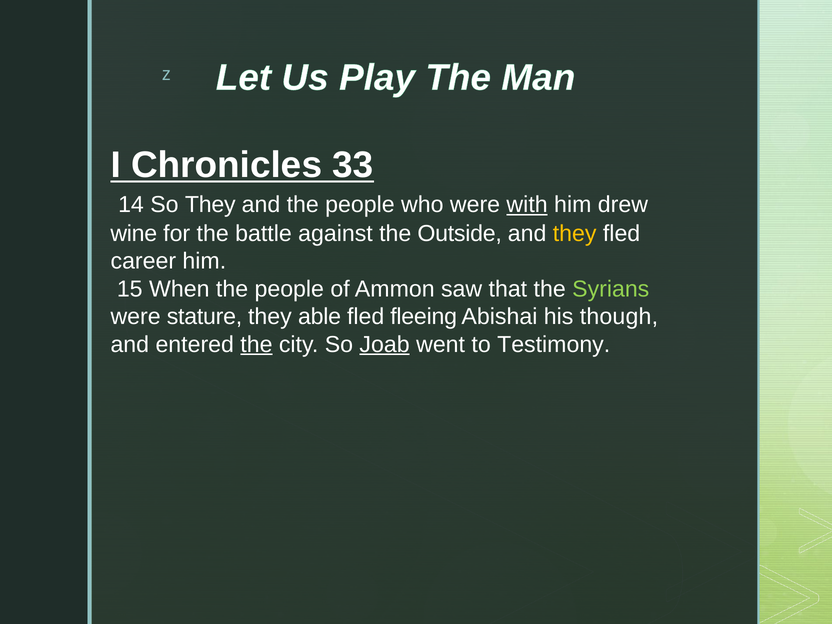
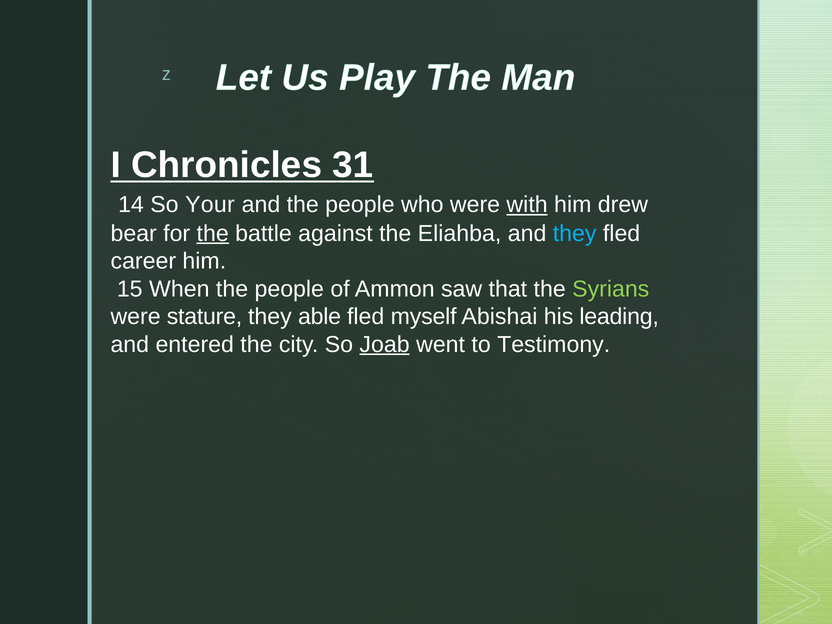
33: 33 -> 31 (353, 165)
So They: They -> Your (210, 205)
wine: wine -> bear (134, 233)
the underline: none -> present (213, 233)
Outside: Outside -> Eliahba (460, 233)
they colour: yellow -> light blue (575, 233)
fleeing: fleeing -> myself (424, 317)
though: though -> leading (619, 317)
the underline: present -> none (256, 344)
